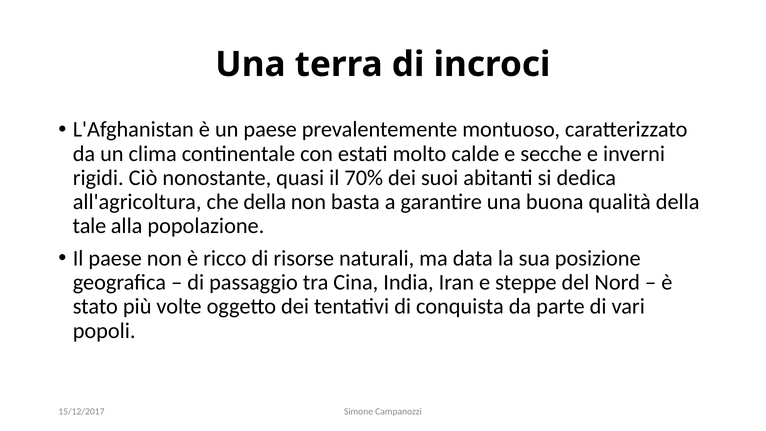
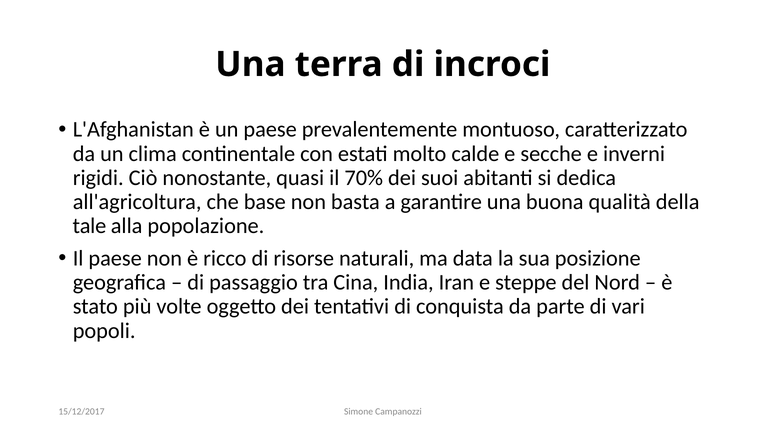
che della: della -> base (265, 202)
